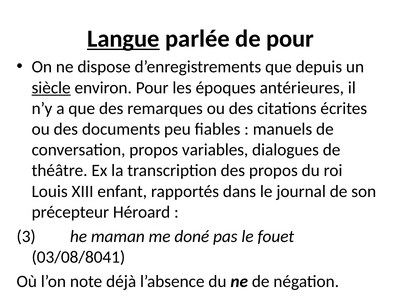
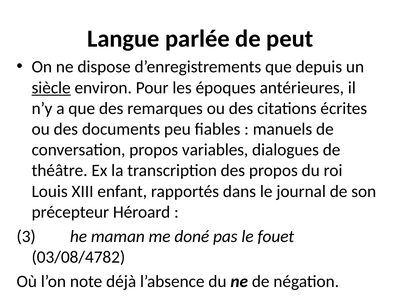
Langue underline: present -> none (123, 39)
de pour: pour -> peut (290, 39)
03/08/8041: 03/08/8041 -> 03/08/4782 (78, 257)
